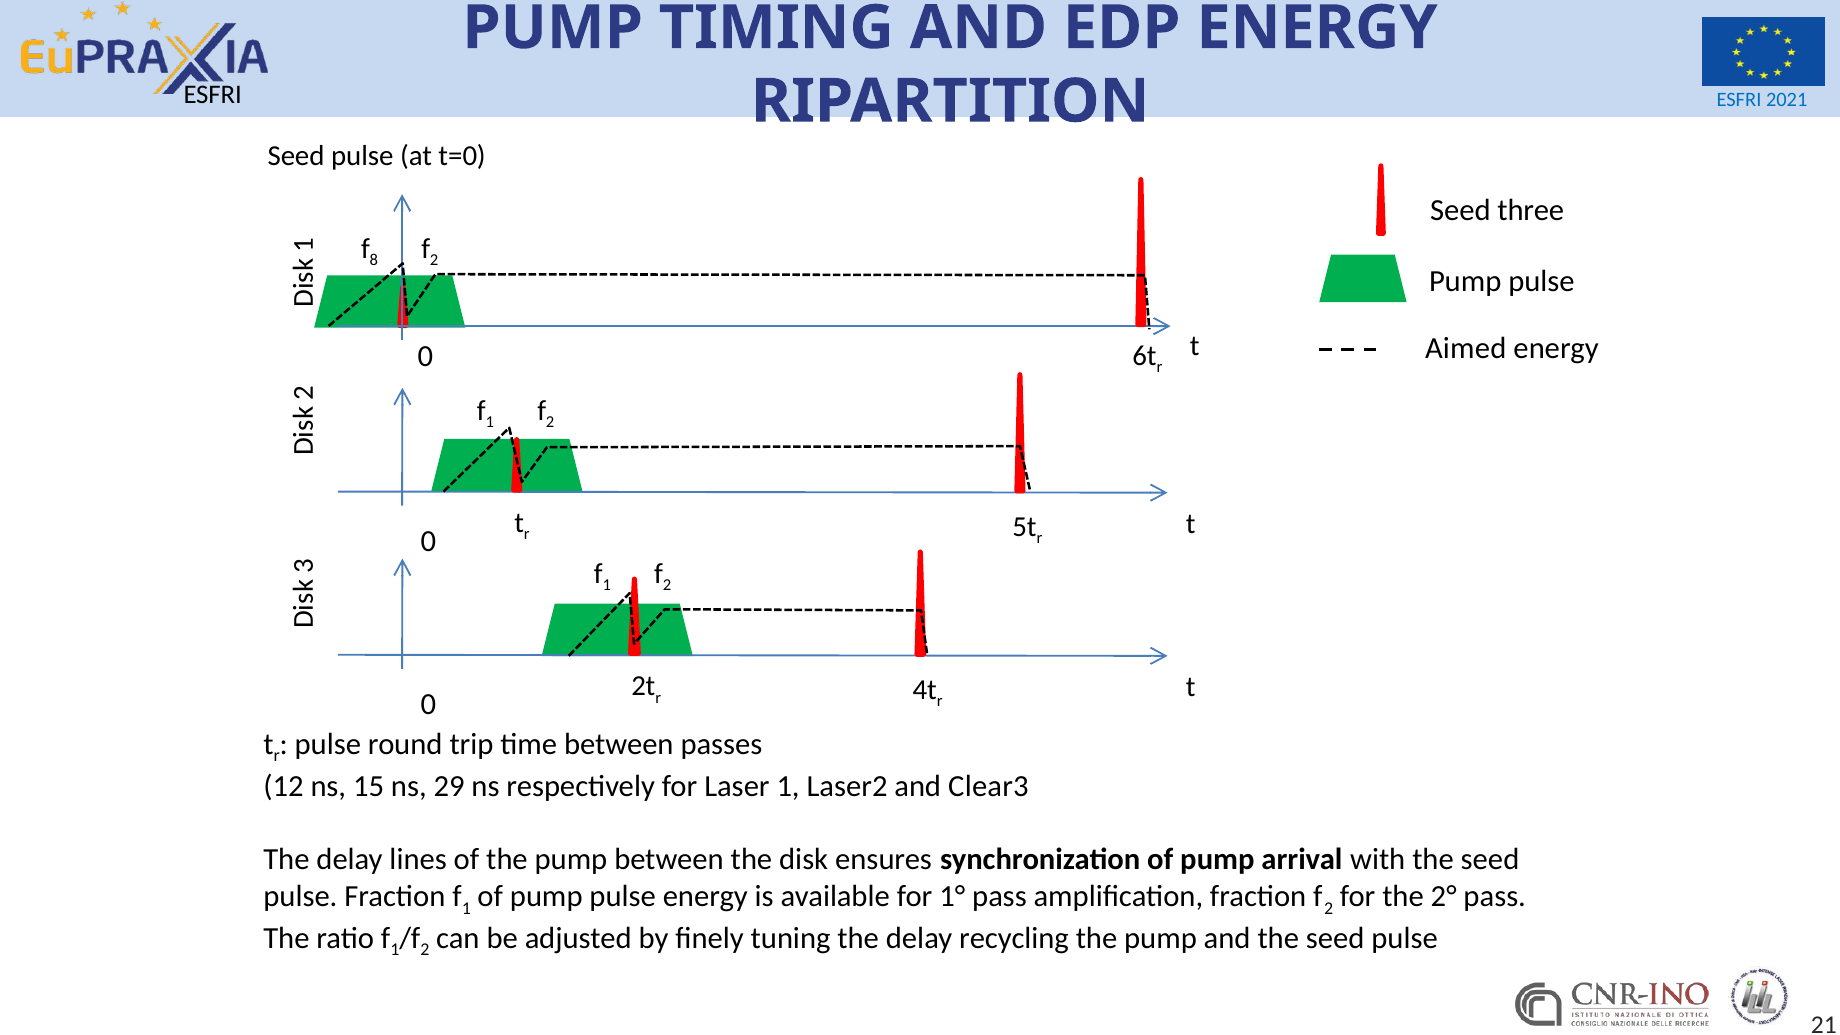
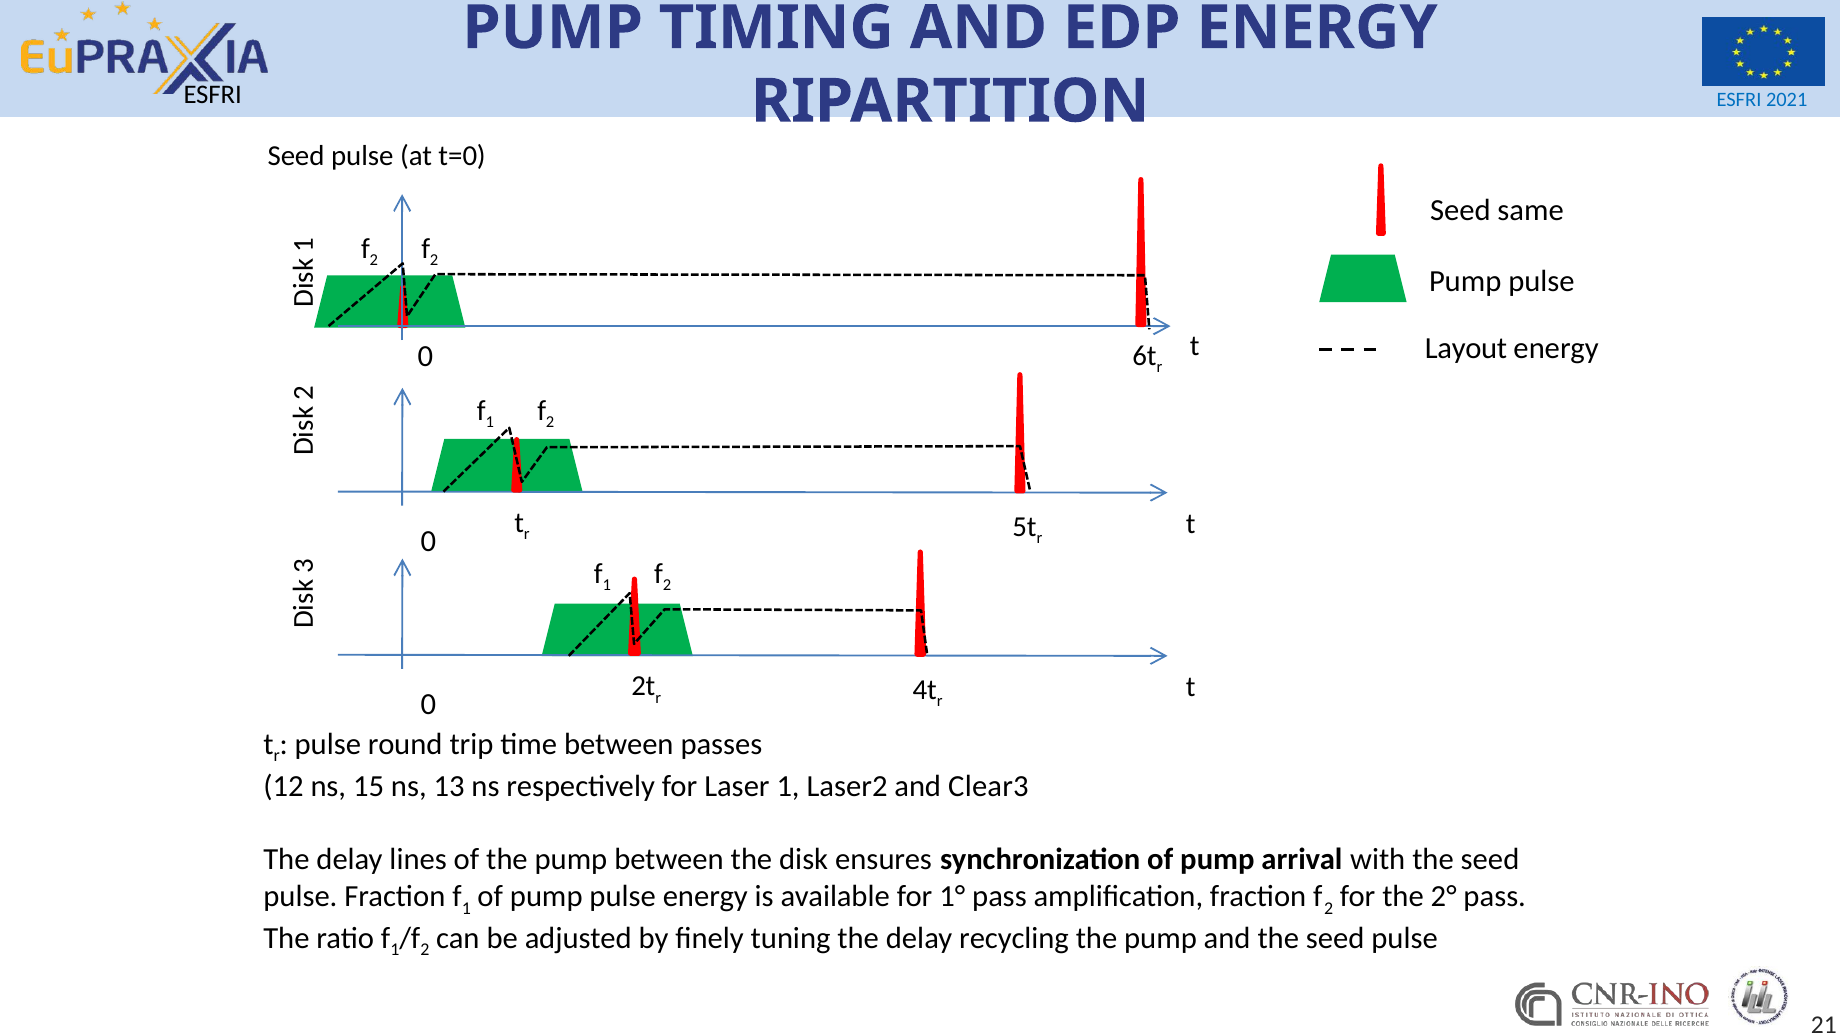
three: three -> same (1531, 210)
8: 8 -> 2 (374, 260)
Aimed: Aimed -> Layout (1466, 348)
29: 29 -> 13 (449, 786)
